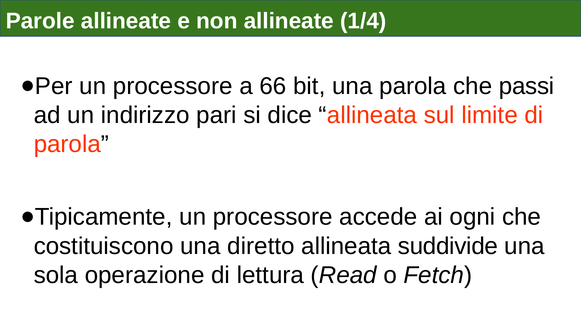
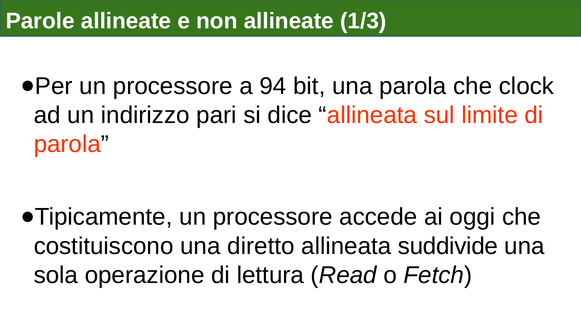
1/4: 1/4 -> 1/3 (363, 21)
66: 66 -> 94 (273, 86)
passi: passi -> clock (526, 86)
ogni: ogni -> oggi (472, 217)
